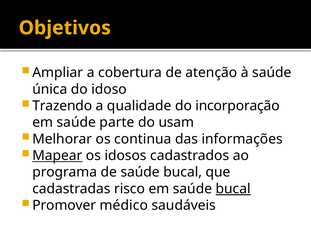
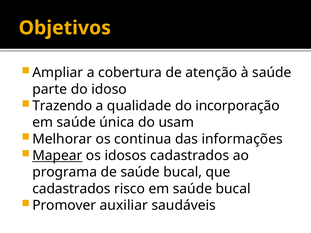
única: única -> parte (50, 89)
parte: parte -> única (117, 123)
cadastradas: cadastradas -> cadastrados (71, 189)
bucal underline: present -> none (233, 189)
médico: médico -> auxiliar (124, 206)
